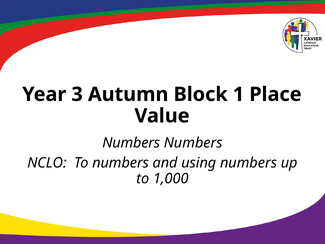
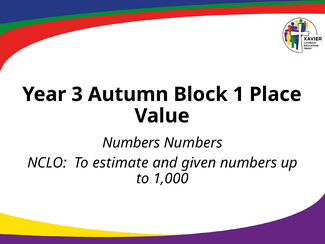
To numbers: numbers -> estimate (121, 163)
using: using -> given (199, 163)
